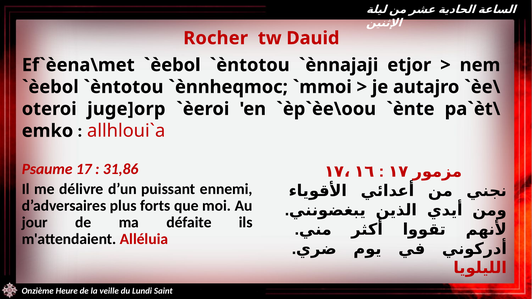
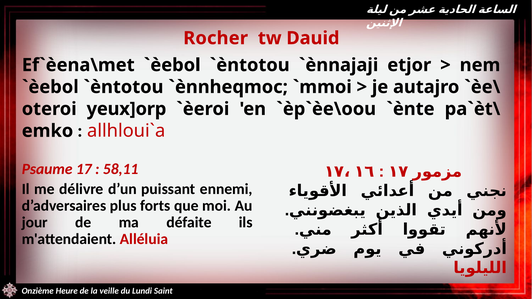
juge]orp: juge]orp -> yeux]orp (126, 109)
31,86: 31,86 -> 58,11 (121, 169)
